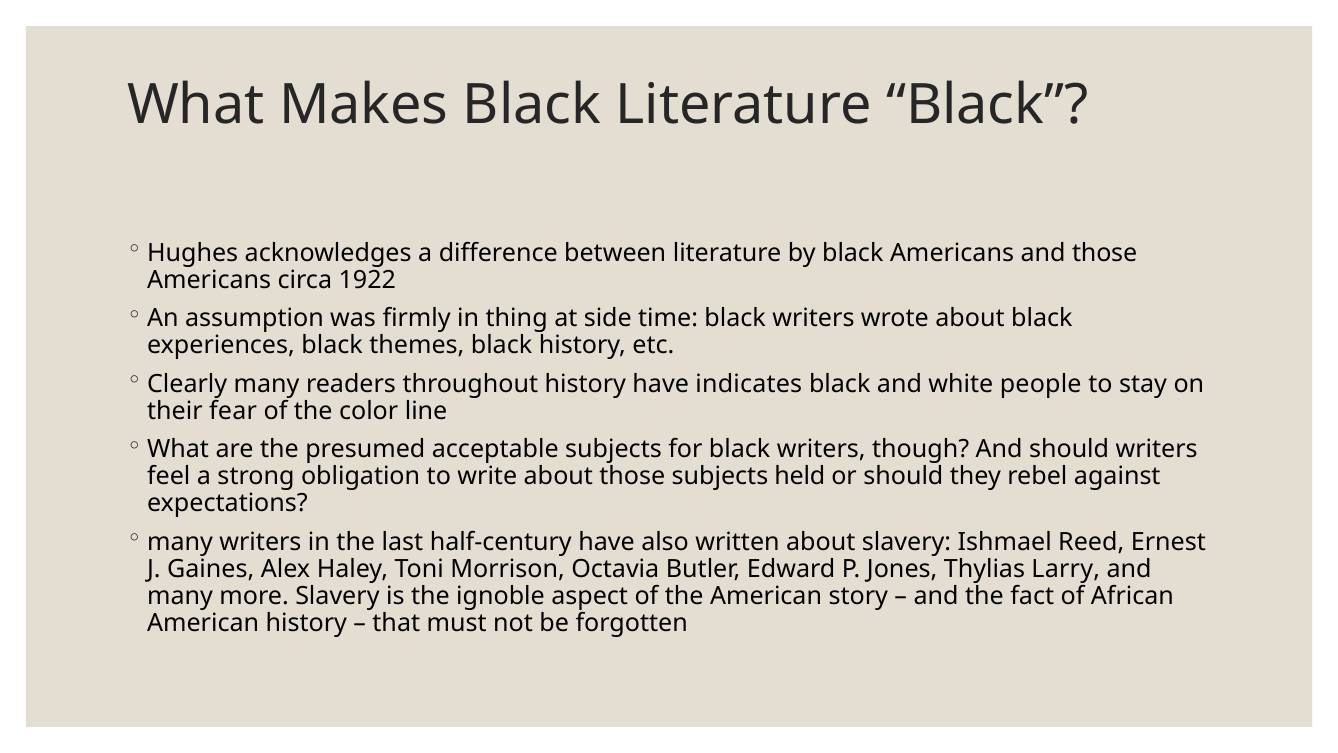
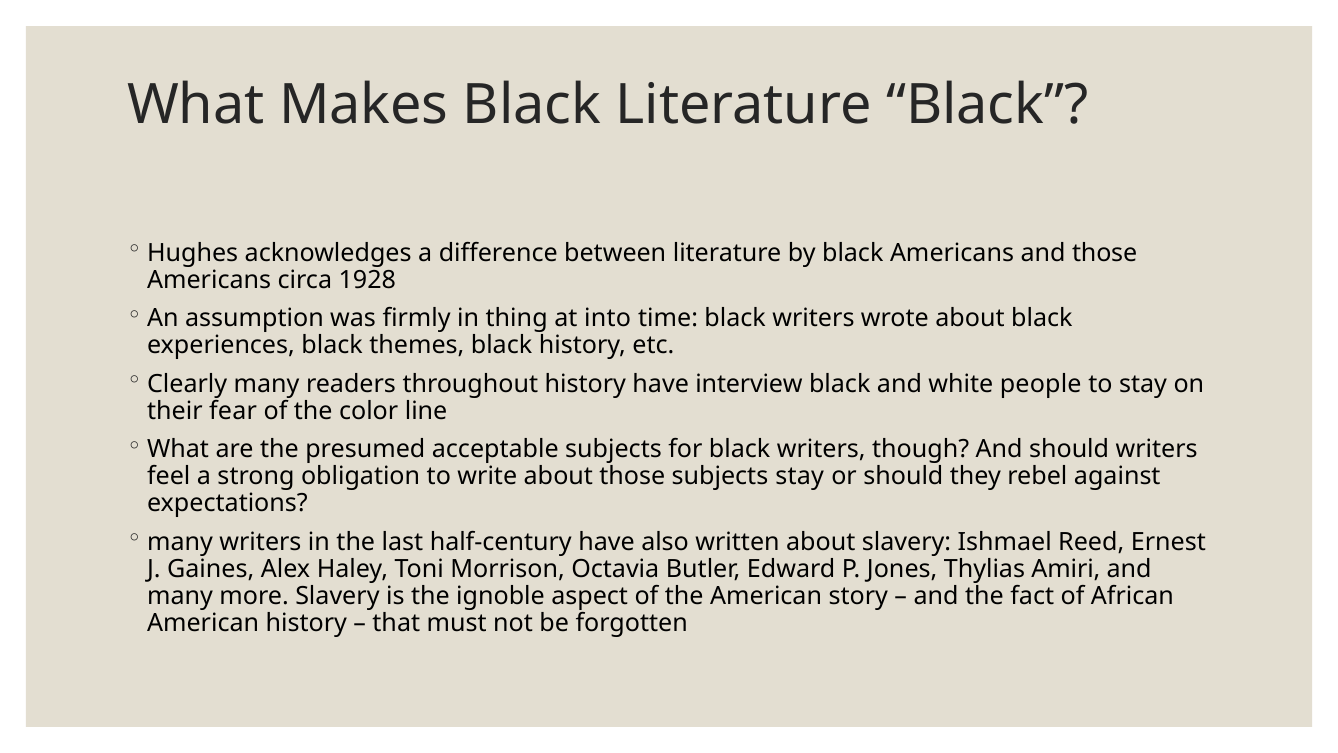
1922: 1922 -> 1928 (367, 280)
side: side -> into (608, 318)
indicates: indicates -> interview (749, 384)
subjects held: held -> stay (800, 476)
Larry: Larry -> Amiri (1066, 569)
